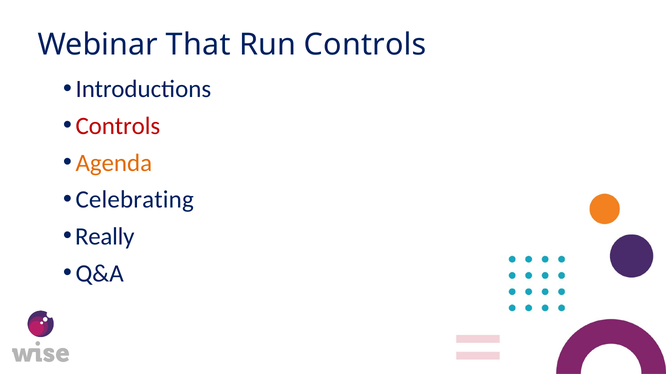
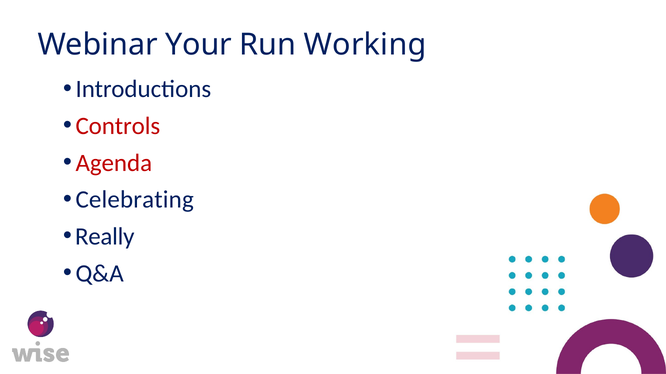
That: That -> Your (199, 45)
Run Controls: Controls -> Working (365, 45)
Agenda colour: orange -> red (114, 163)
